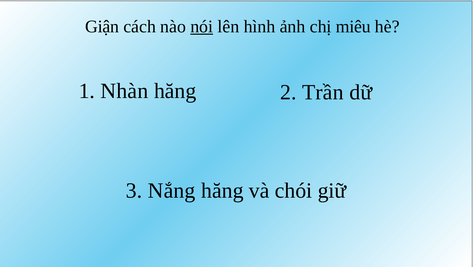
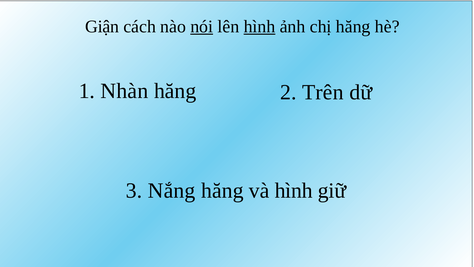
hình underline: none -> present (259, 27)
chị miêu: miêu -> hăng (353, 27)
Trần: Trần -> Trên (323, 92)
và chói: chói -> hình (294, 190)
